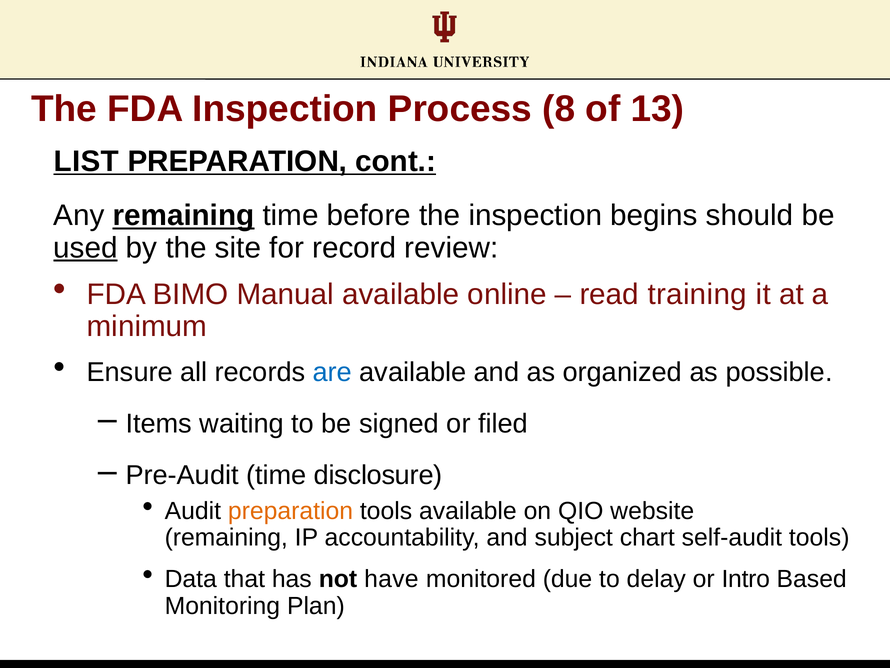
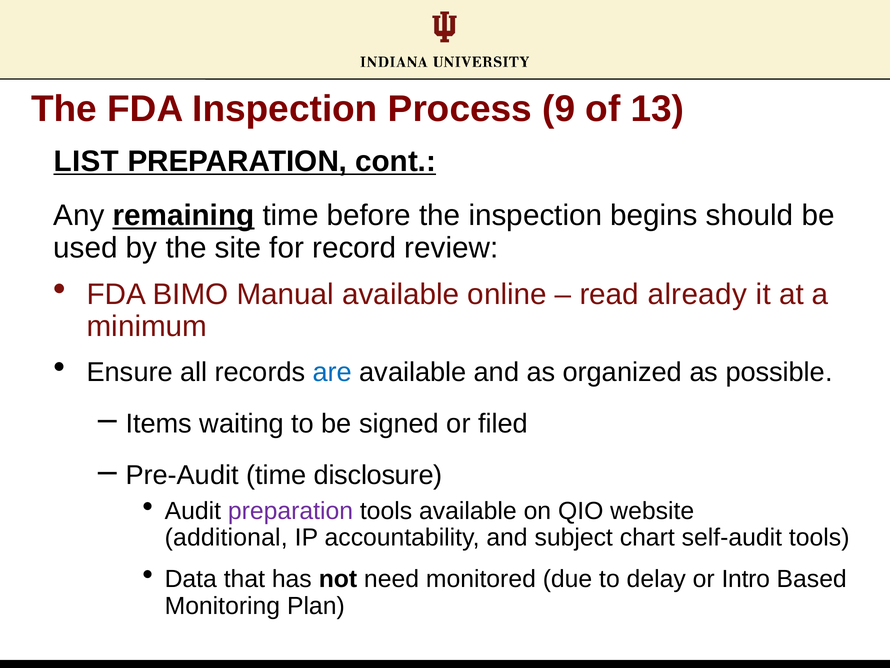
8: 8 -> 9 (559, 109)
used underline: present -> none (86, 248)
training: training -> already (697, 294)
preparation colour: orange -> purple (290, 511)
remaining: remaining -> additional (226, 537)
have: have -> need (392, 579)
